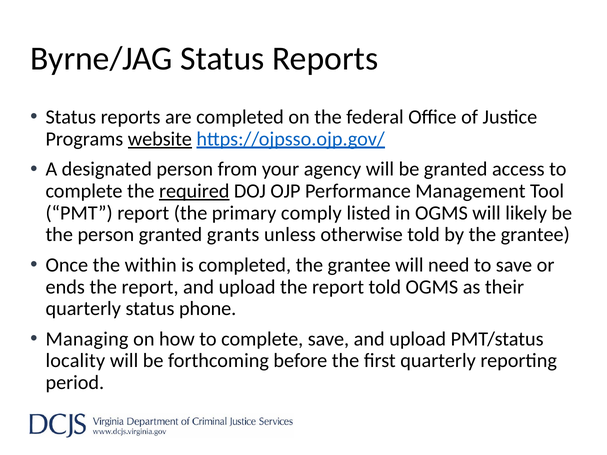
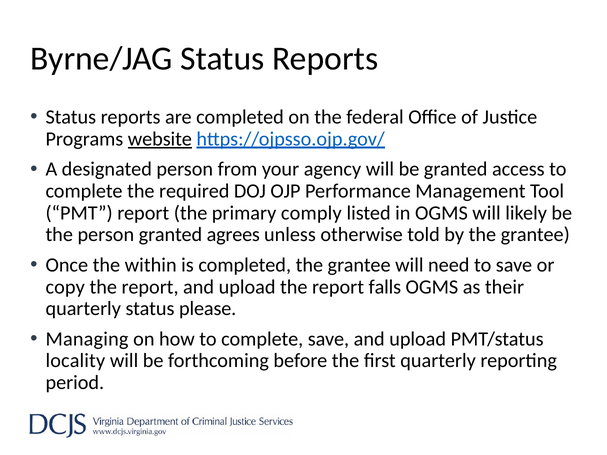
required underline: present -> none (194, 191)
grants: grants -> agrees (233, 235)
ends: ends -> copy (65, 287)
report told: told -> falls (385, 287)
phone: phone -> please (208, 309)
